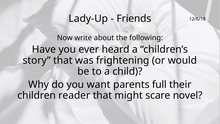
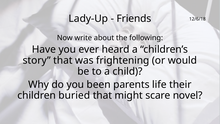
want: want -> been (99, 84)
full: full -> life (159, 84)
reader: reader -> buried (74, 95)
